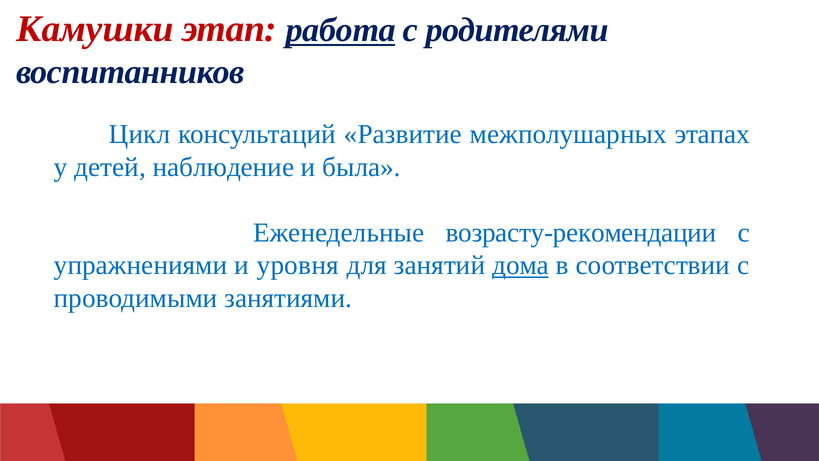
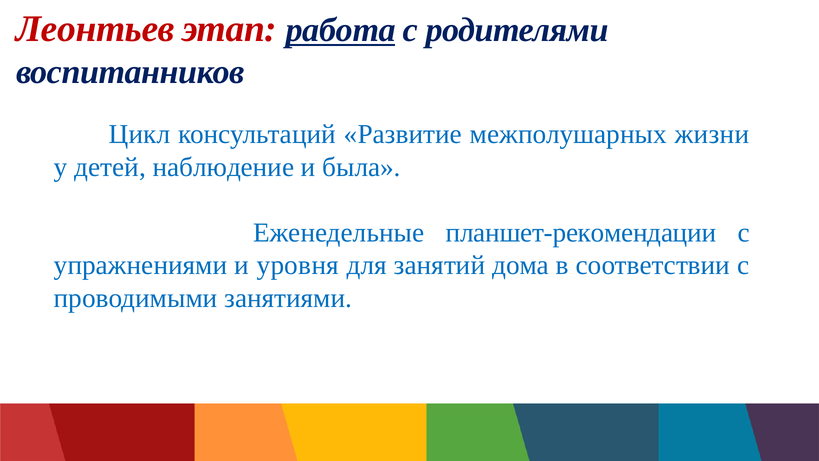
Камушки: Камушки -> Леонтьев (95, 29)
этапах: этапах -> жизни (712, 134)
возрасту-рекомендации: возрасту-рекомендации -> планшет-рекомендации (581, 232)
дома underline: present -> none (521, 265)
